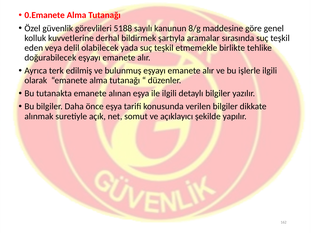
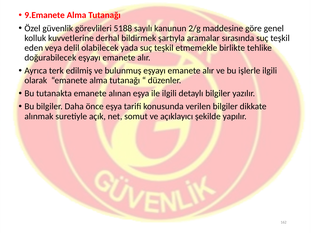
0.Emanete: 0.Emanete -> 9.Emanete (45, 15)
8/g: 8/g -> 2/g (195, 28)
